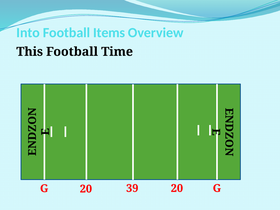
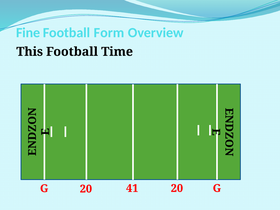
Into: Into -> Fine (28, 33)
Items: Items -> Form (109, 33)
39: 39 -> 41 (132, 188)
